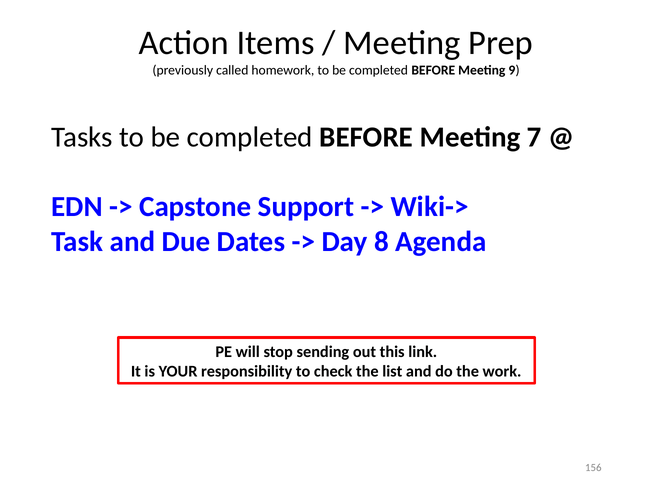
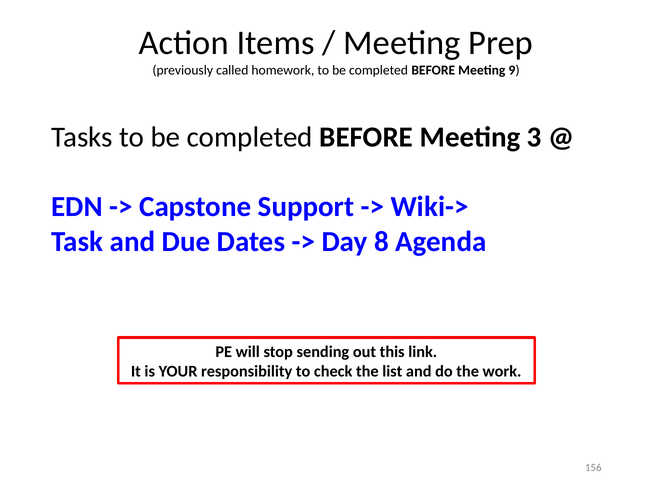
7: 7 -> 3 (534, 137)
